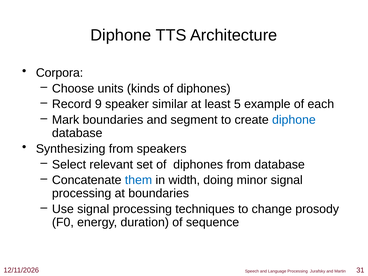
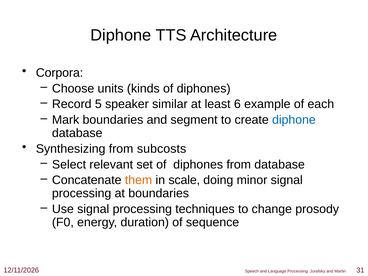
9: 9 -> 5 (98, 104)
5: 5 -> 6 (237, 104)
speakers: speakers -> subcosts (162, 149)
them colour: blue -> orange (139, 180)
width: width -> scale (184, 180)
